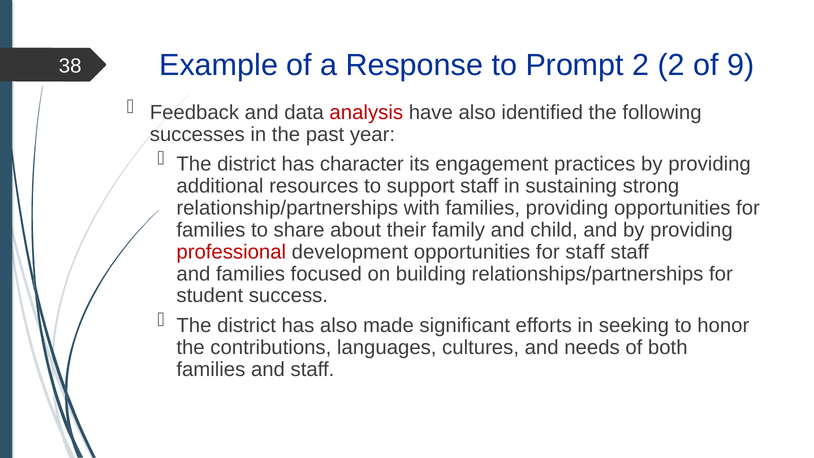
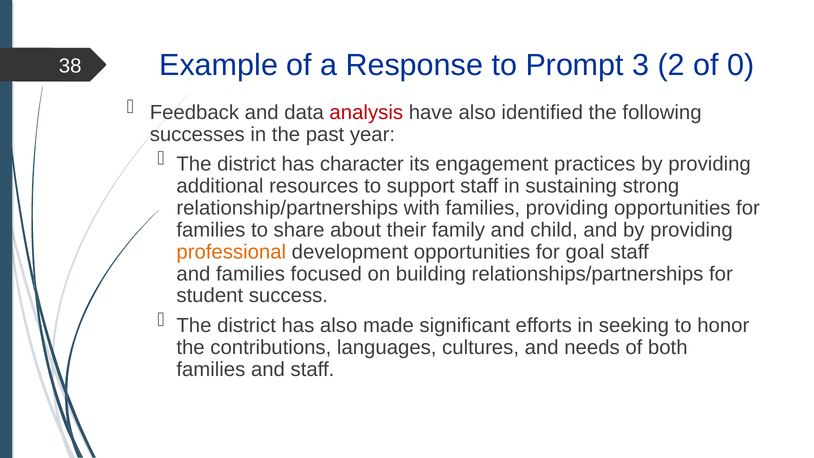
Prompt 2: 2 -> 3 (641, 65)
9: 9 -> 0 (741, 65)
professional colour: red -> orange (231, 252)
for staff: staff -> goal (585, 252)
